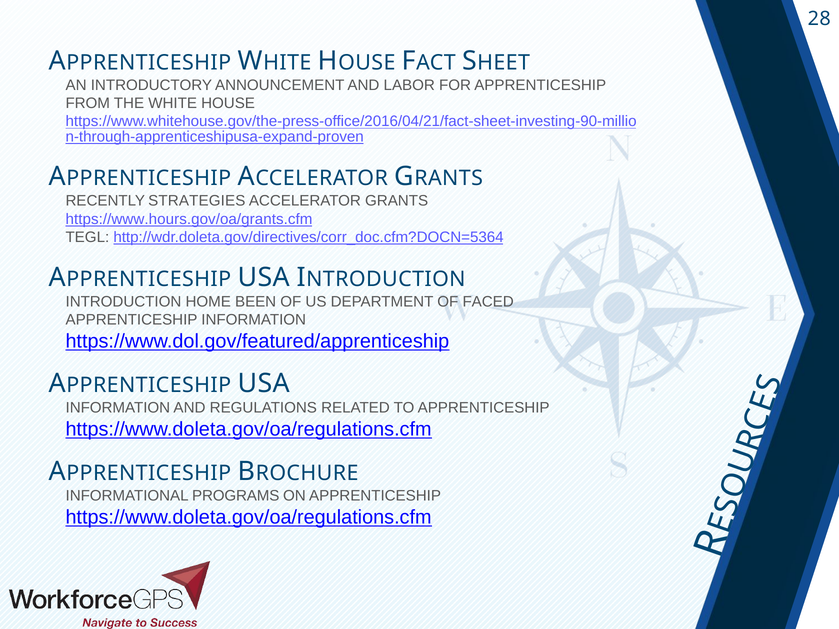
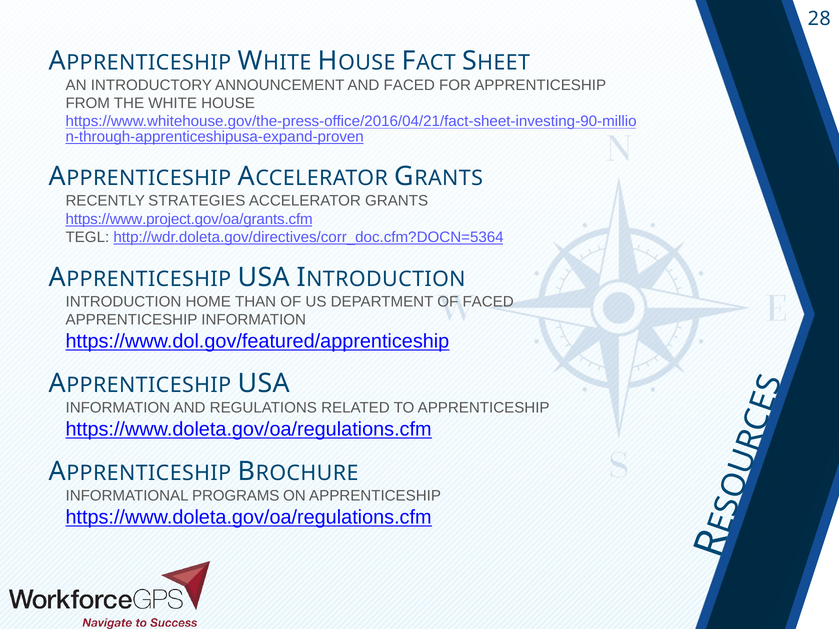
AND LABOR: LABOR -> FACED (409, 85)
https://www.hours.gov/oa/grants.cfm: https://www.hours.gov/oa/grants.cfm -> https://www.project.gov/oa/grants.cfm (189, 219)
BEEN: BEEN -> THAN (256, 302)
